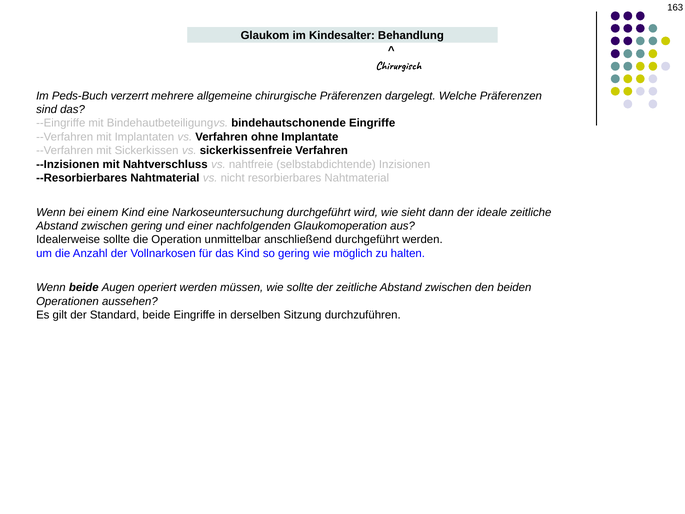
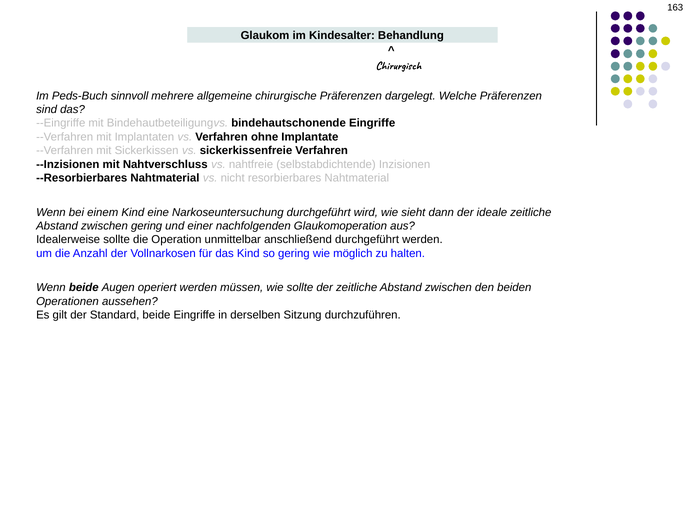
verzerrt: verzerrt -> sinnvoll (130, 96)
